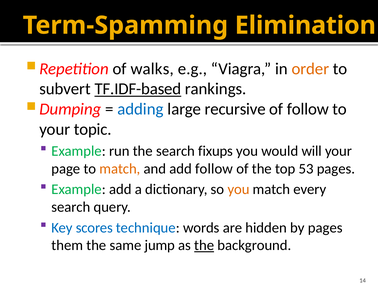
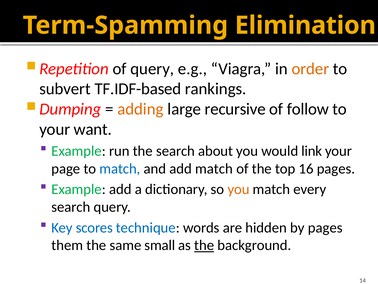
of walks: walks -> query (152, 69)
TF.IDF-based underline: present -> none (138, 89)
adding colour: blue -> orange (140, 109)
topic: topic -> want (93, 129)
fixups: fixups -> about (216, 151)
will: will -> link (312, 151)
match colour: orange -> blue (120, 168)
add follow: follow -> match (214, 168)
53: 53 -> 16 (306, 168)
jump: jump -> small (160, 245)
